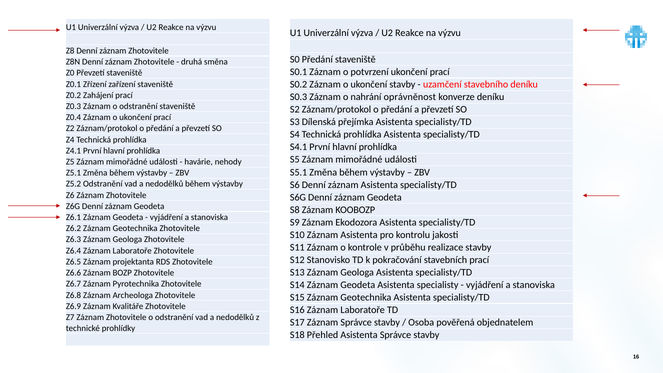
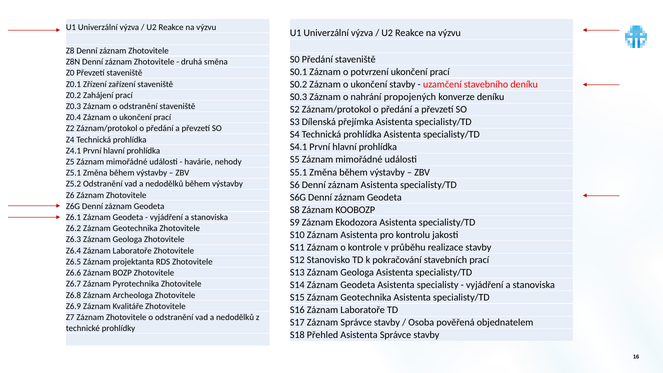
oprávněnost: oprávněnost -> propojených (410, 97)
